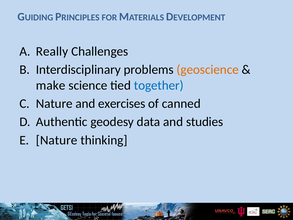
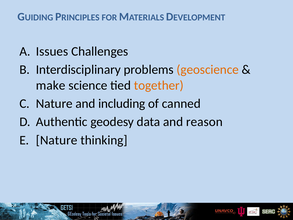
Really: Really -> Issues (52, 51)
together colour: blue -> orange (159, 85)
exercises: exercises -> including (122, 103)
studies: studies -> reason (204, 122)
